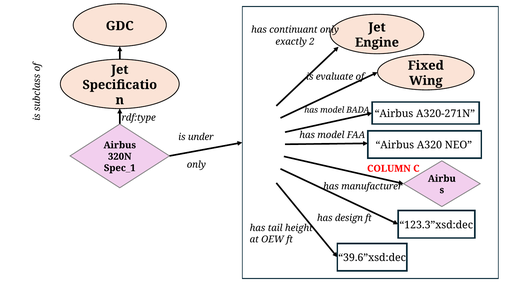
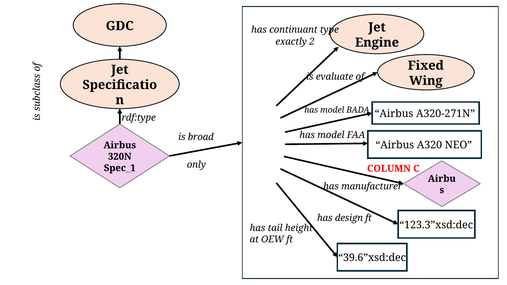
continuant only: only -> type (329, 30)
under: under -> broad (201, 137)
